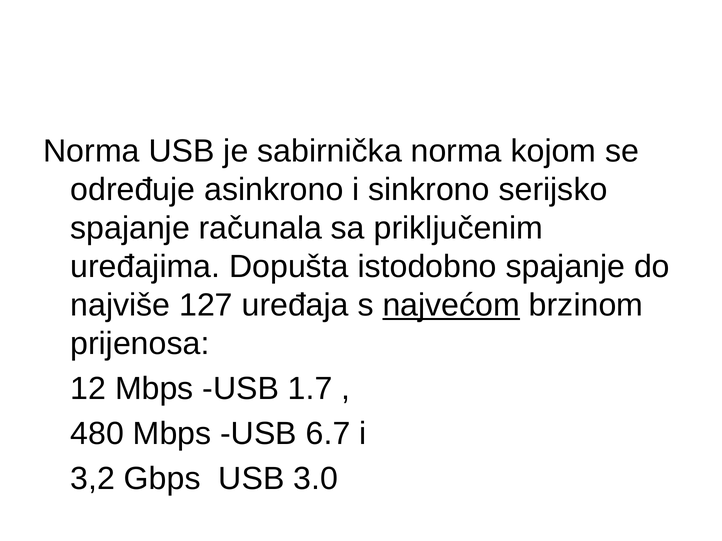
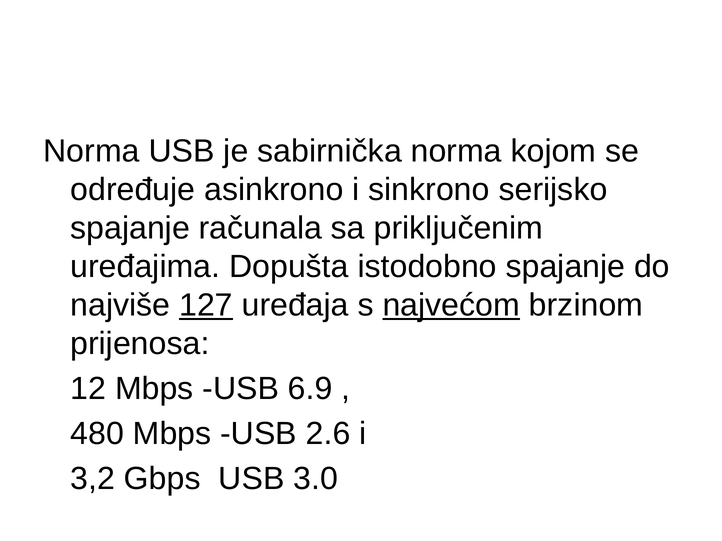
127 underline: none -> present (206, 306)
1.7: 1.7 -> 6.9 (310, 389)
6.7: 6.7 -> 2.6 (328, 434)
